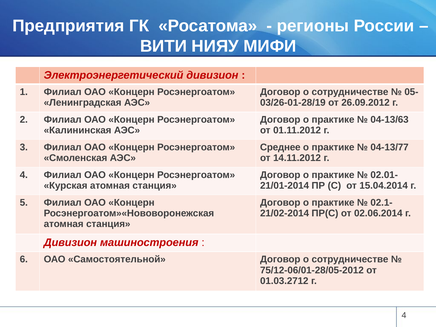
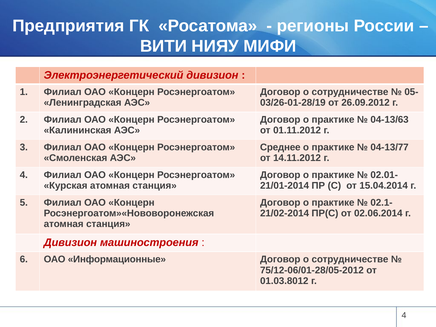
Самостоятельной: Самостоятельной -> Информационные (117, 259)
01.03.2712: 01.03.2712 -> 01.03.8012 (284, 281)
